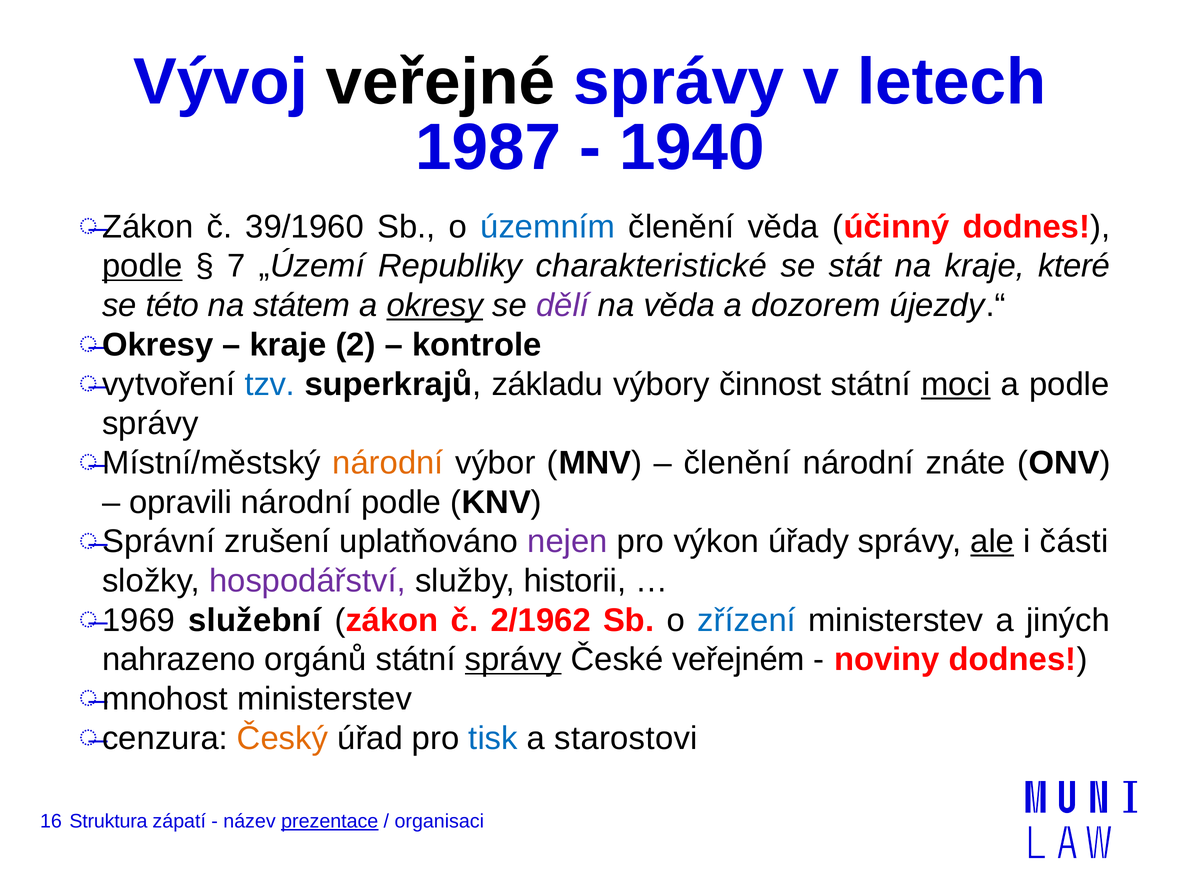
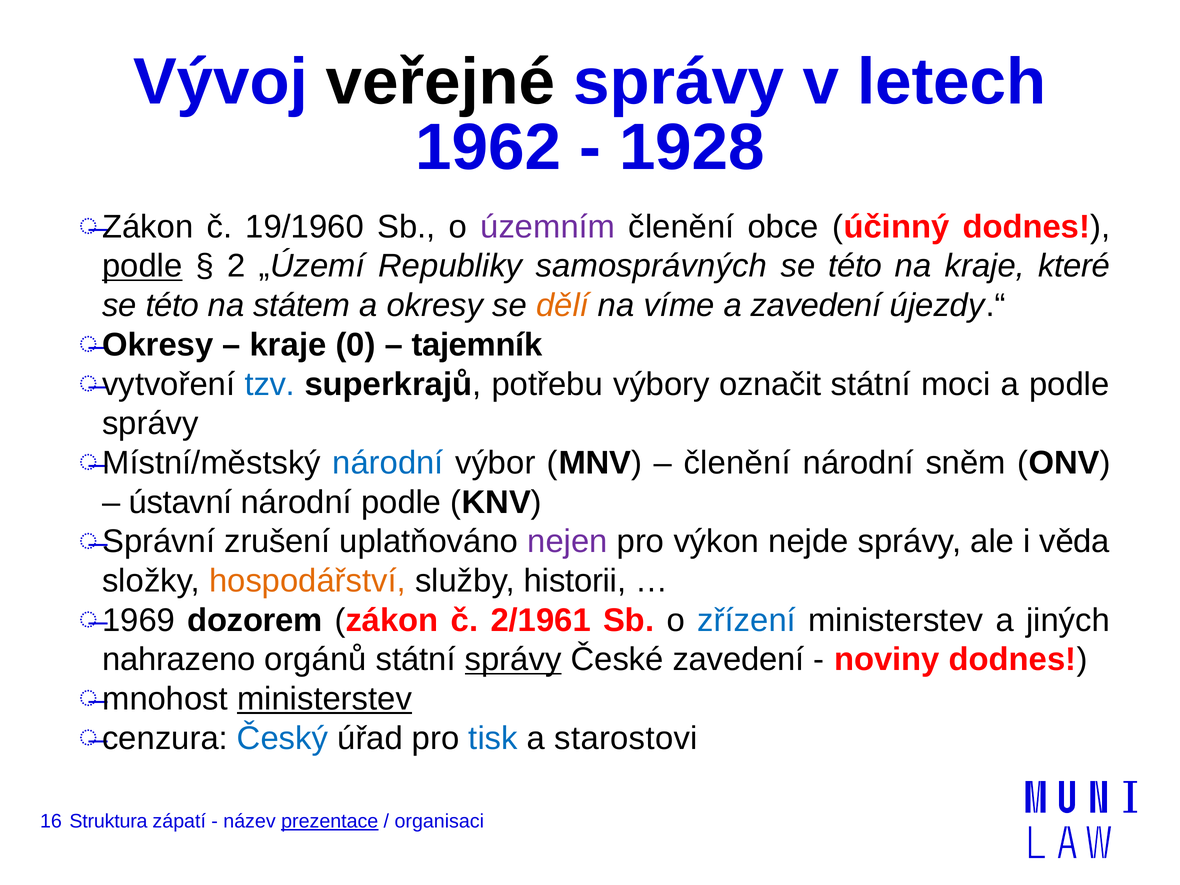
1987: 1987 -> 1962 (488, 148)
1940: 1940 -> 1928 (692, 148)
39/1960: 39/1960 -> 19/1960 (305, 227)
územním colour: blue -> purple (548, 227)
členění věda: věda -> obce (783, 227)
7: 7 -> 2 (237, 266)
charakteristické: charakteristické -> samosprávných (651, 266)
stát: stát -> této (855, 266)
okresy underline: present -> none (435, 305)
dělí colour: purple -> orange (562, 305)
na věda: věda -> víme (679, 305)
a dozorem: dozorem -> zavedení (816, 305)
2: 2 -> 0 (356, 345)
kontrole: kontrole -> tajemník (477, 345)
základu: základu -> potřebu (547, 384)
činnost: činnost -> označit (770, 384)
moci underline: present -> none (956, 384)
národní colour: orange -> blue (388, 463)
znáte: znáte -> sněm (966, 463)
opravili: opravili -> ústavní (181, 502)
úřady: úřady -> nejde (808, 542)
ale underline: present -> none (992, 542)
části: části -> věda (1075, 542)
hospodářství colour: purple -> orange (307, 581)
služební: služební -> dozorem (255, 620)
2/1962: 2/1962 -> 2/1961 (541, 620)
České veřejném: veřejném -> zavedení (738, 660)
ministerstev underline: none -> present (325, 699)
Český colour: orange -> blue (283, 738)
